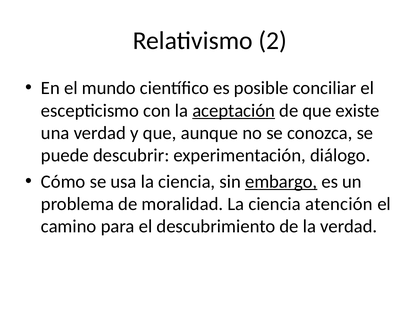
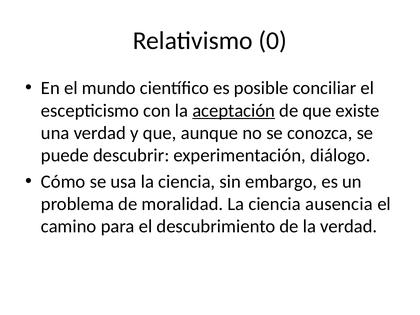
2: 2 -> 0 (273, 41)
embargo underline: present -> none (281, 182)
atención: atención -> ausencia (339, 204)
